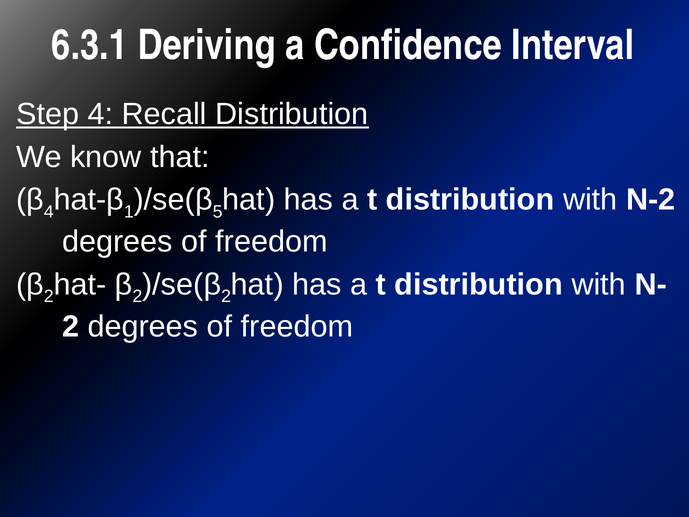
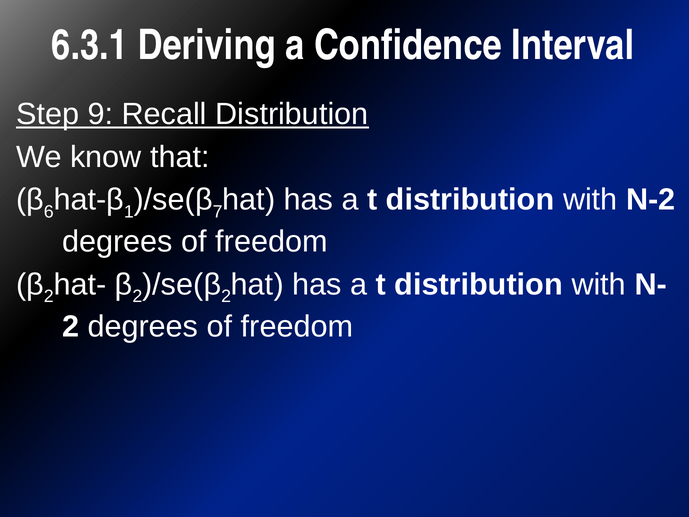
Step 4: 4 -> 9 (100, 114)
4: 4 -> 6 (49, 212)
5: 5 -> 7 (218, 212)
